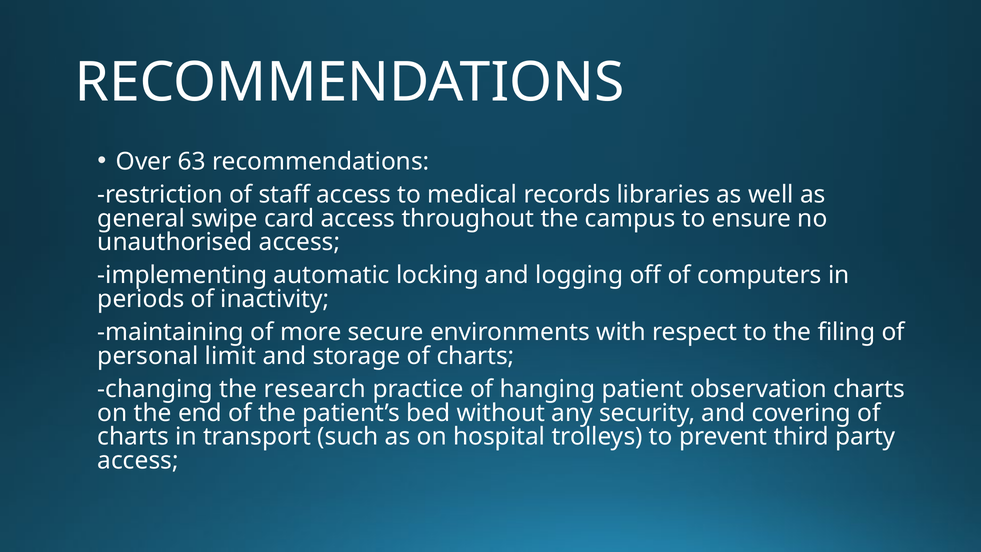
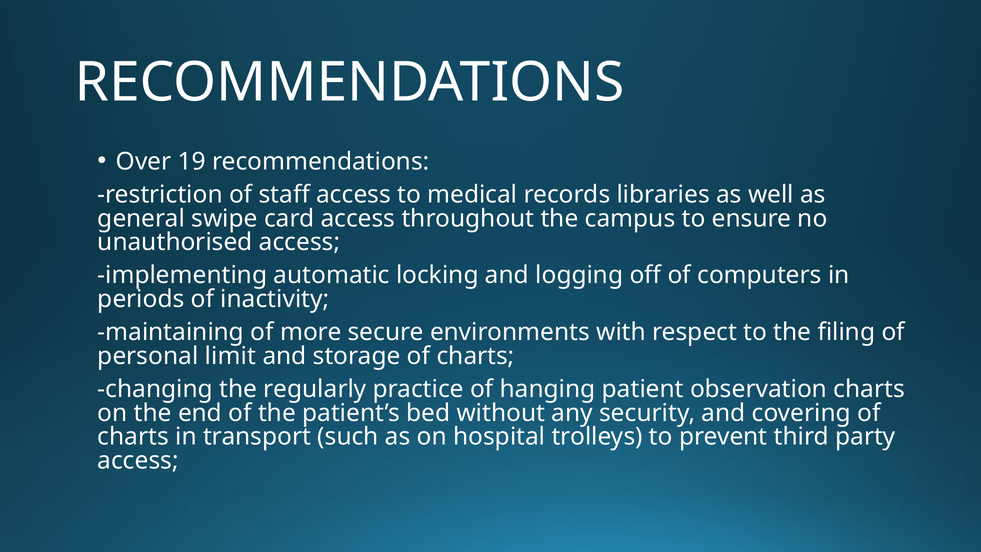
63: 63 -> 19 (192, 162)
research: research -> regularly (315, 389)
